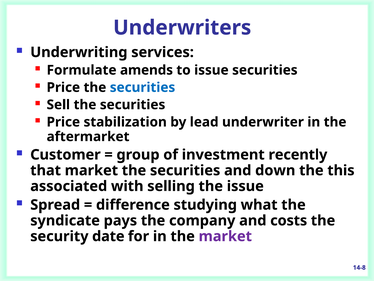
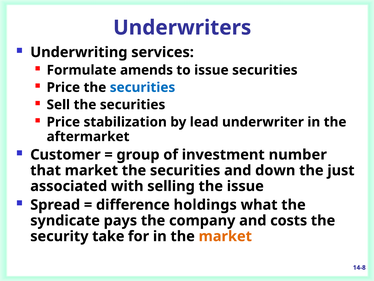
recently: recently -> number (298, 154)
this: this -> just (341, 170)
studying: studying -> holdings (205, 205)
date: date -> take (108, 236)
market colour: purple -> orange (225, 236)
